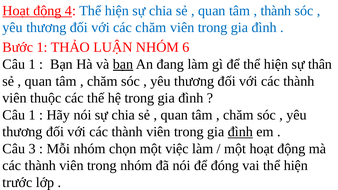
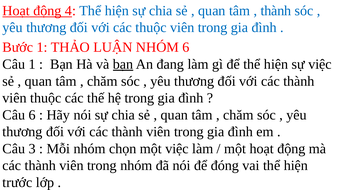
các chăm: chăm -> thuộc (151, 28)
sự thân: thân -> việc (320, 64)
1: 1 -> 6 (32, 115)
đình underline: present -> none (240, 132)
